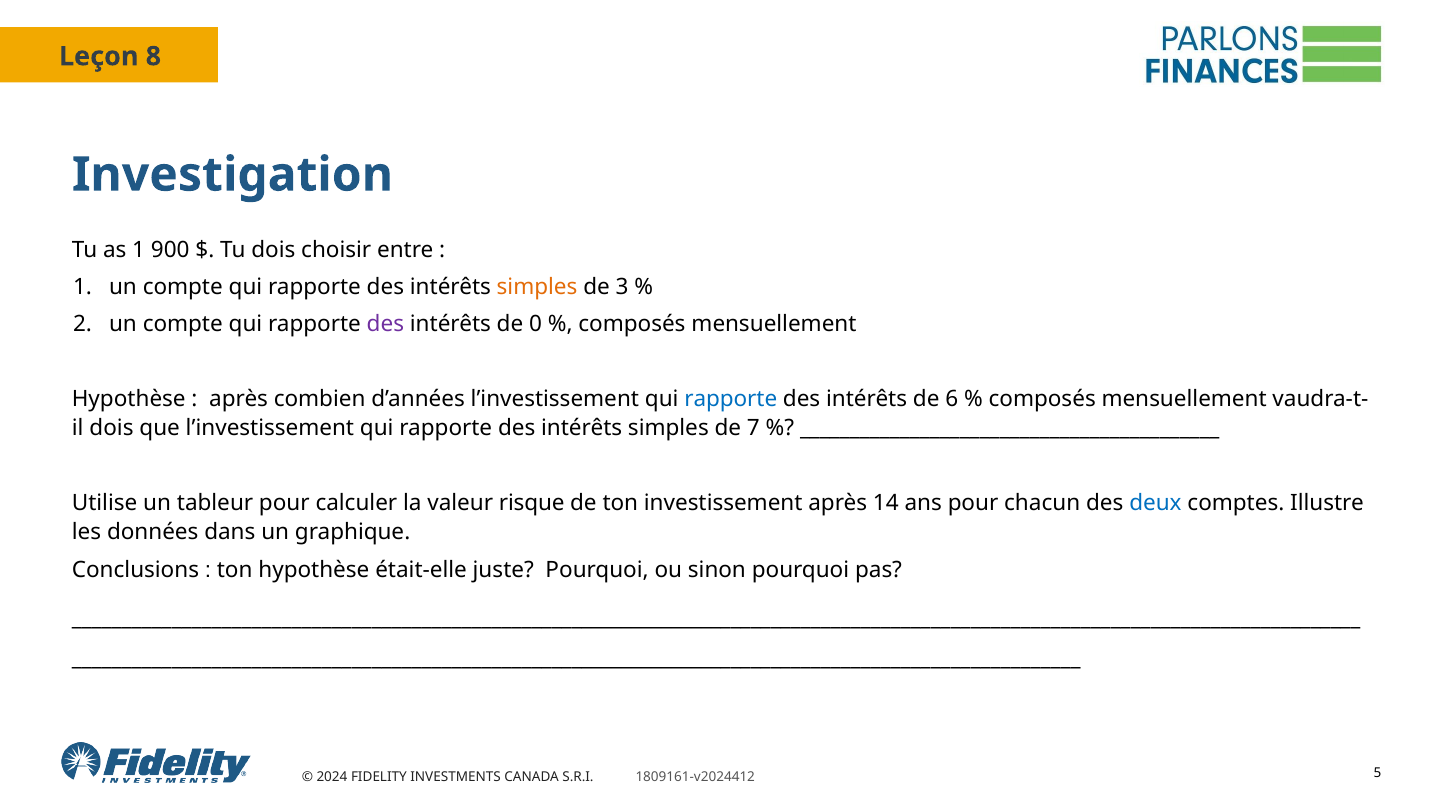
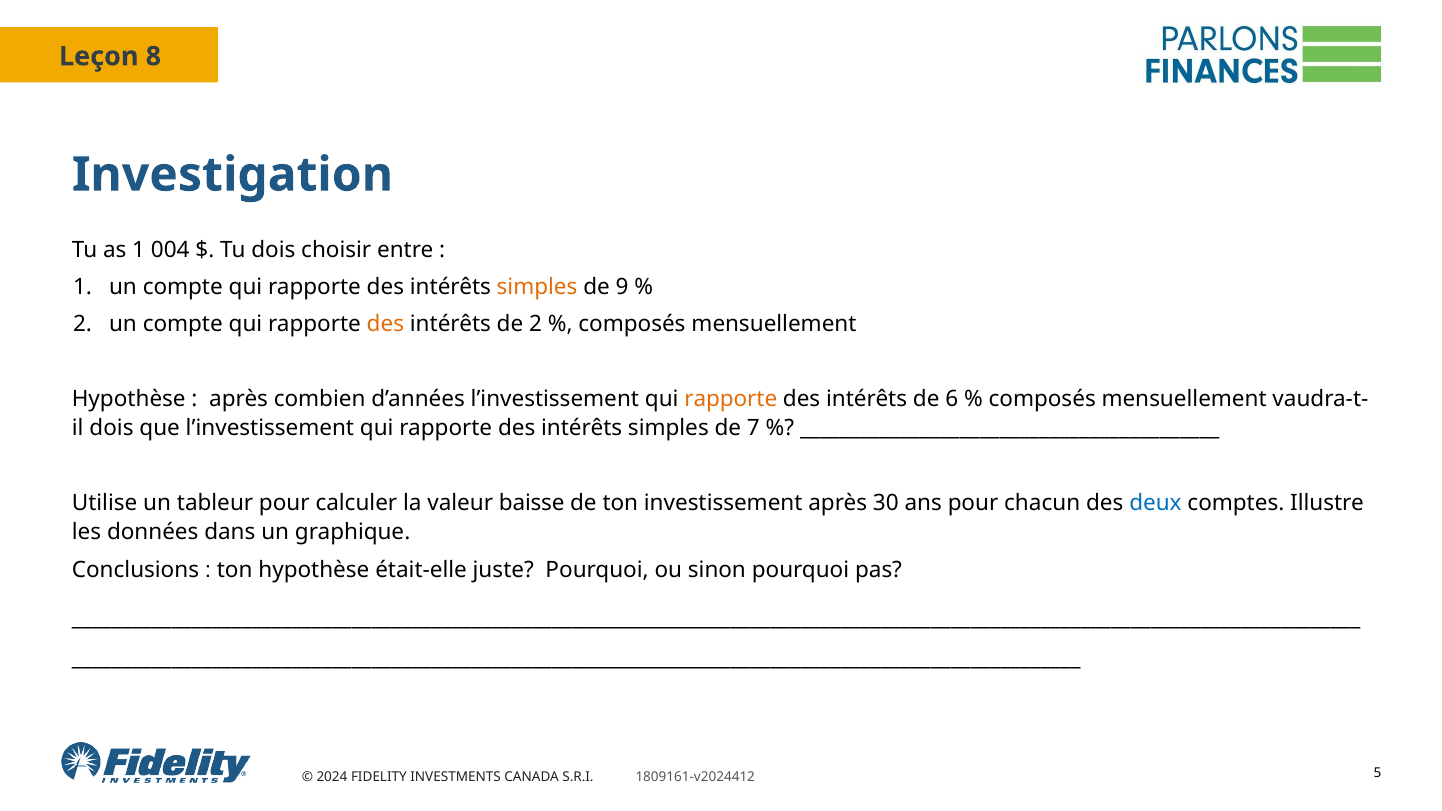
900: 900 -> 004 (170, 250)
3: 3 -> 9 (622, 287)
des colour: purple -> orange (385, 324)
de 0: 0 -> 2 (536, 324)
rapporte colour: blue -> orange (731, 399)
risque: risque -> baisse (532, 503)
14: 14 -> 30 (886, 503)
